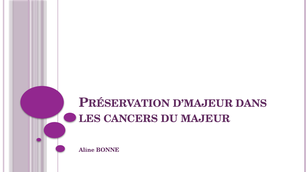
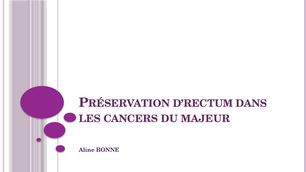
D’MAJEUR: D’MAJEUR -> D’RECTUM (203, 104)
